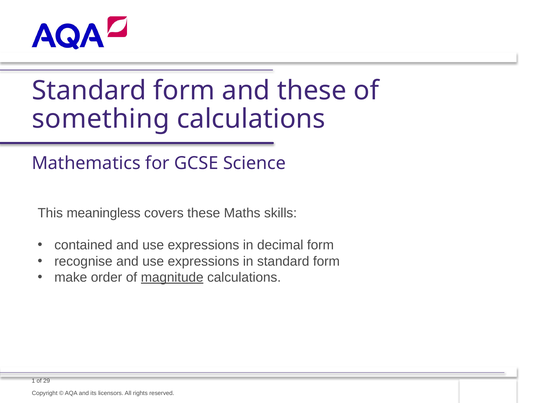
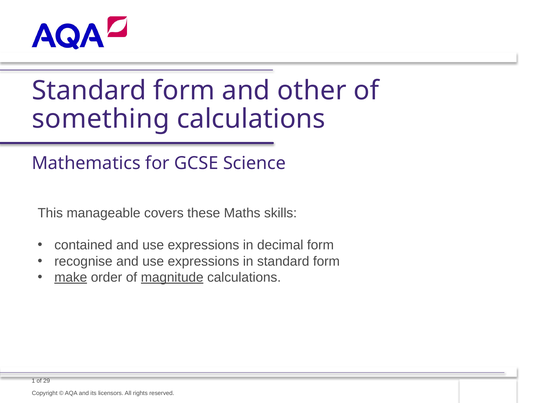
and these: these -> other (312, 91)
meaningless: meaningless -> manageable (104, 213)
make underline: none -> present (71, 277)
